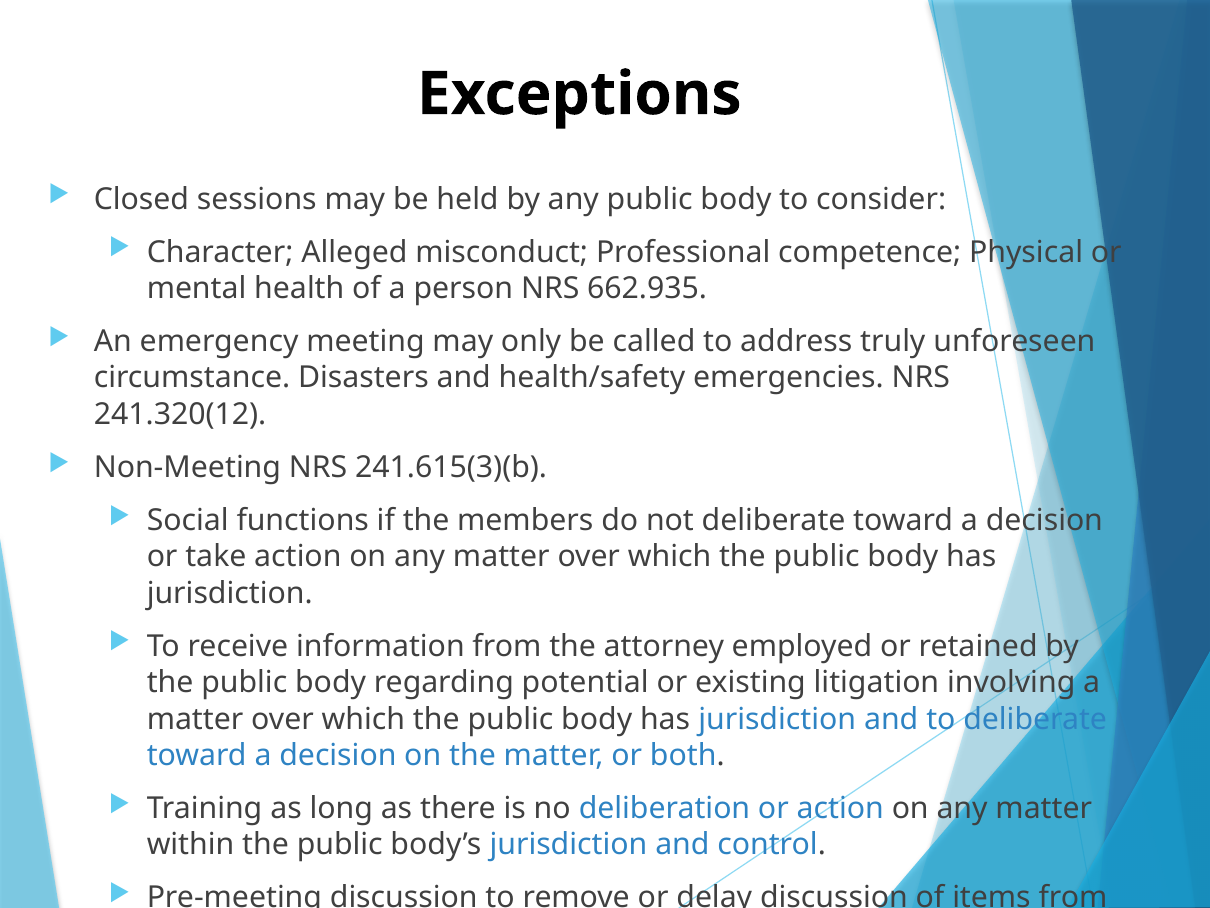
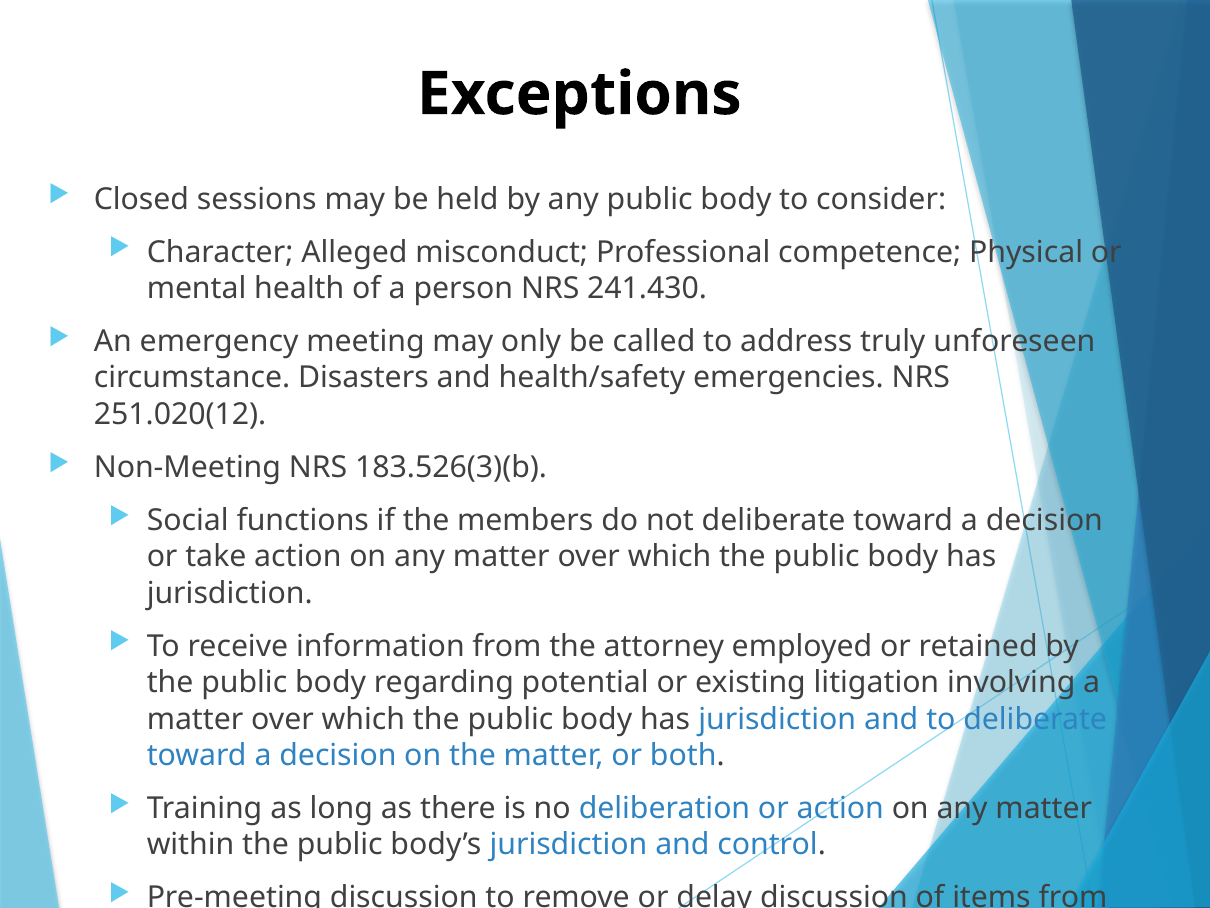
662.935: 662.935 -> 241.430 (647, 288)
241.320(12: 241.320(12 -> 251.020(12 (180, 414)
241.615(3)(b: 241.615(3)(b -> 183.526(3)(b (451, 467)
